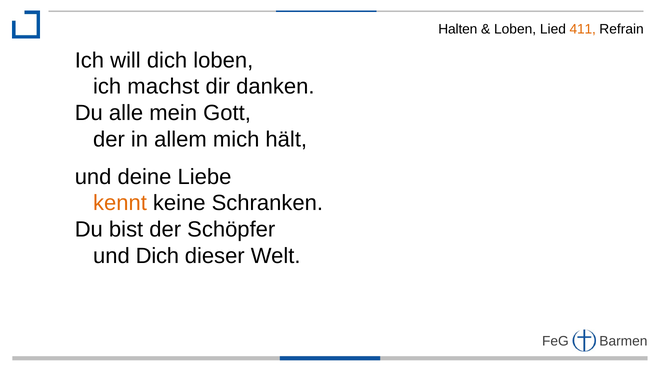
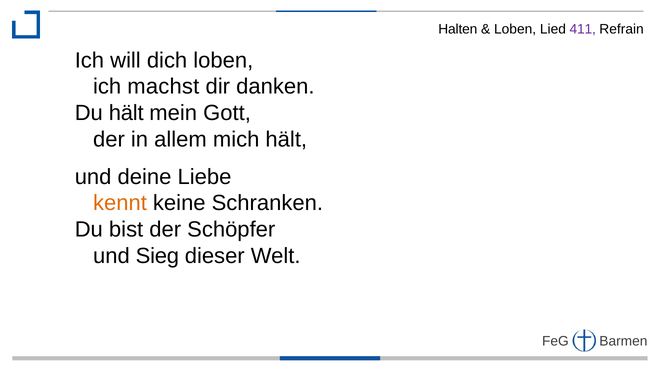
411 colour: orange -> purple (583, 29)
Du alle: alle -> hält (126, 113)
und Dich: Dich -> Sieg (157, 256)
